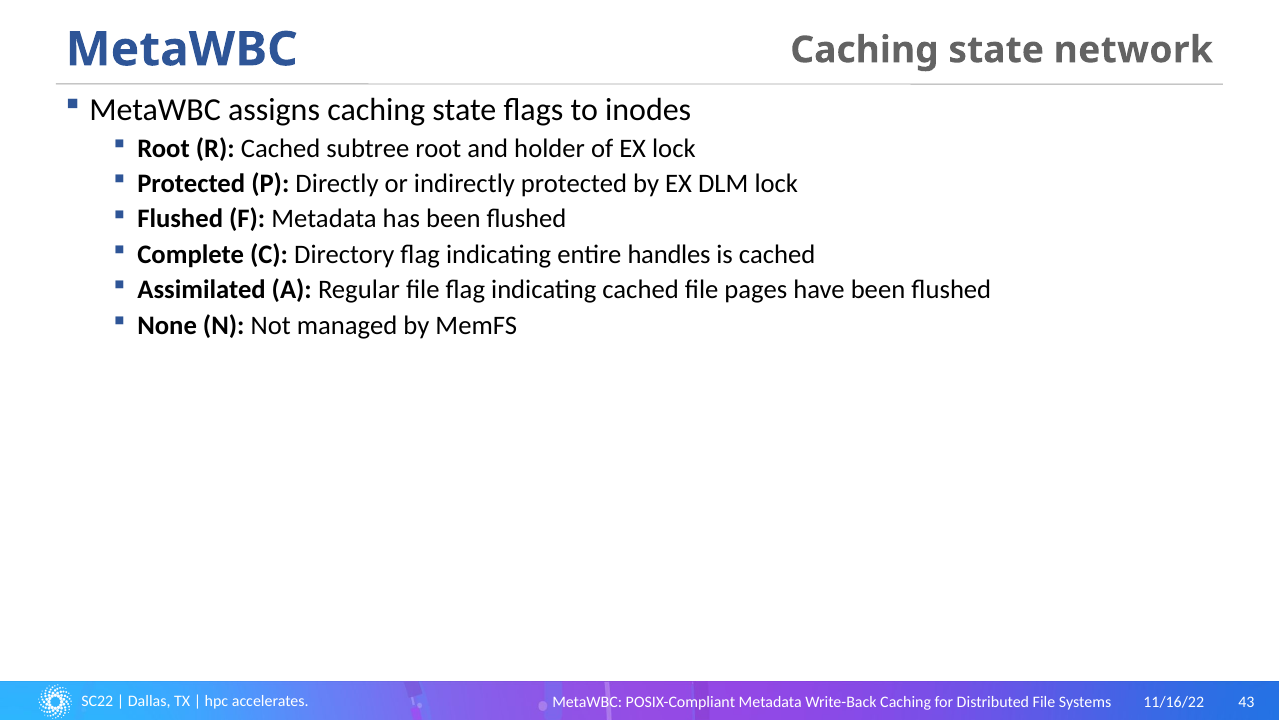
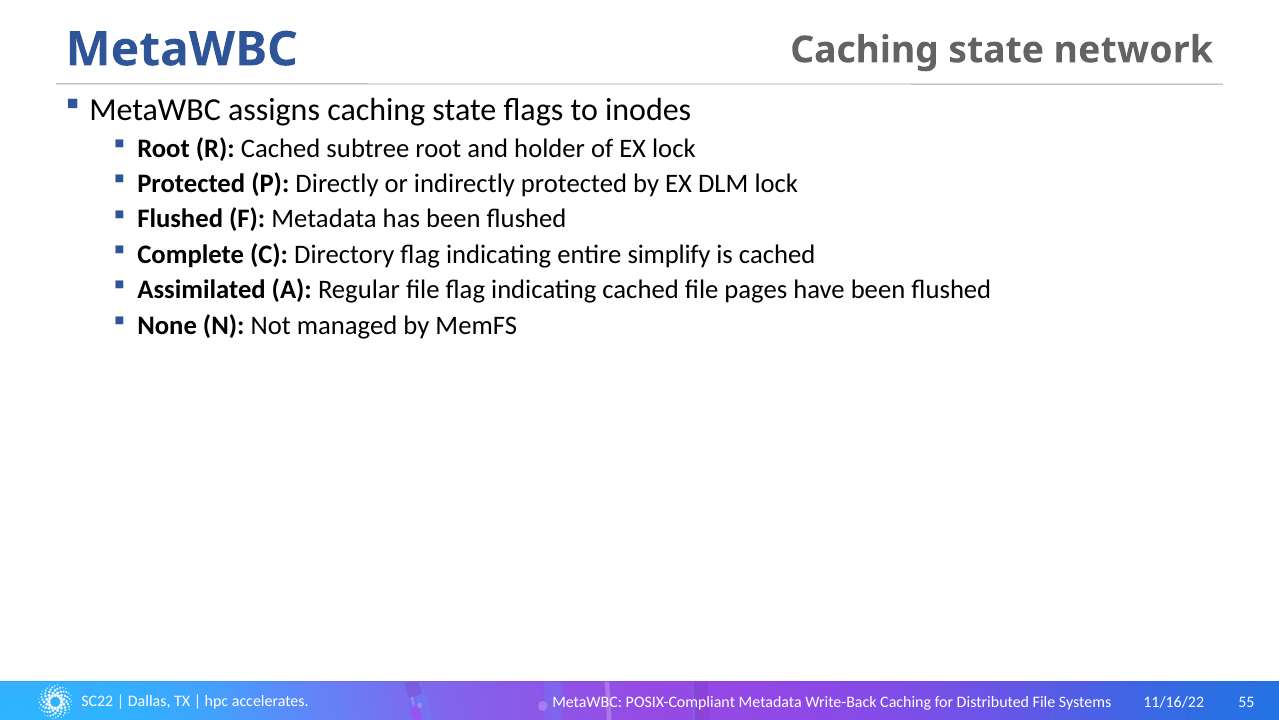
handles: handles -> simplify (669, 254)
43: 43 -> 55 (1246, 701)
